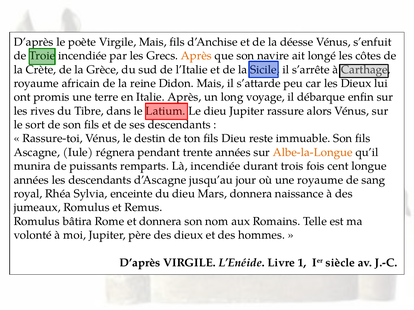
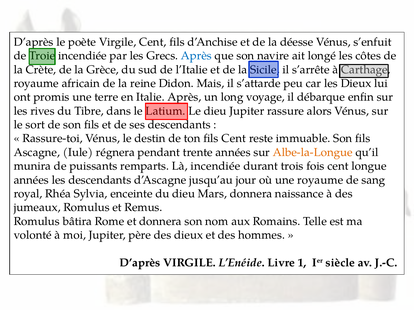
Virgile Mais: Mais -> Cent (153, 42)
Après colour: orange -> blue (196, 56)
fils Dieu: Dieu -> Cent (234, 139)
